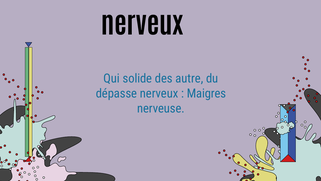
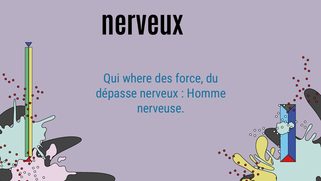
solide: solide -> where (137, 78)
autre: autre -> force (189, 78)
Maigres: Maigres -> Homme (206, 93)
